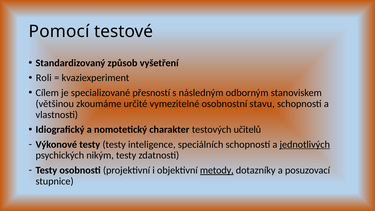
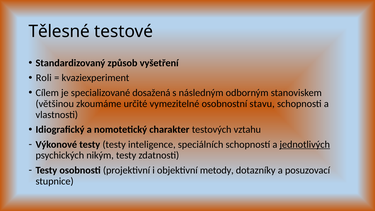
Pomocí: Pomocí -> Tělesné (59, 32)
přesností: přesností -> dosažená (151, 93)
učitelů: učitelů -> vztahu (247, 130)
metody underline: present -> none (217, 170)
